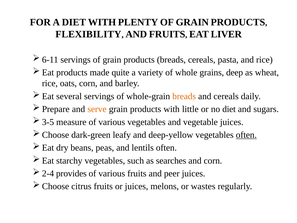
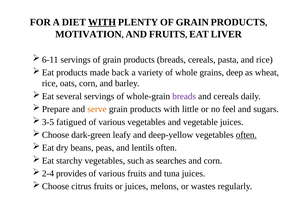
WITH underline: none -> present (102, 22)
FLEXIBILITY: FLEXIBILITY -> MOTIVATION (88, 34)
quite: quite -> back (120, 72)
breads colour: orange -> purple (184, 96)
no diet: diet -> feel (229, 109)
measure: measure -> fatigued (71, 122)
peer: peer -> tuna (172, 173)
